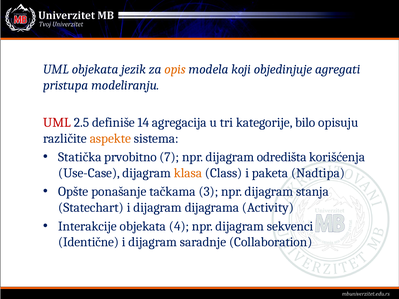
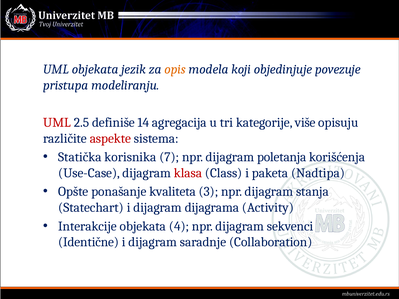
agregati: agregati -> povezuje (338, 69)
bilo: bilo -> više (305, 123)
aspekte colour: orange -> red (110, 139)
prvobitno: prvobitno -> korisnika (130, 157)
odredišta: odredišta -> poletanja (282, 157)
klasa colour: orange -> red (188, 173)
tačkama: tačkama -> kvaliteta (173, 192)
